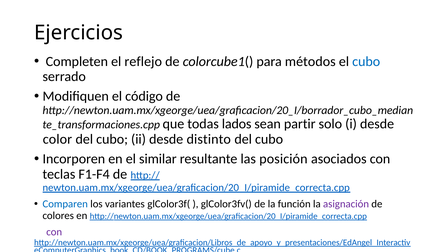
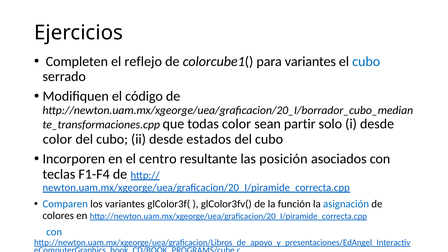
para métodos: métodos -> variantes (310, 61)
todas lados: lados -> color (237, 124)
distinto: distinto -> estados (209, 139)
similar: similar -> centro (158, 159)
asignación colour: purple -> blue (346, 204)
con colour: purple -> blue (54, 232)
